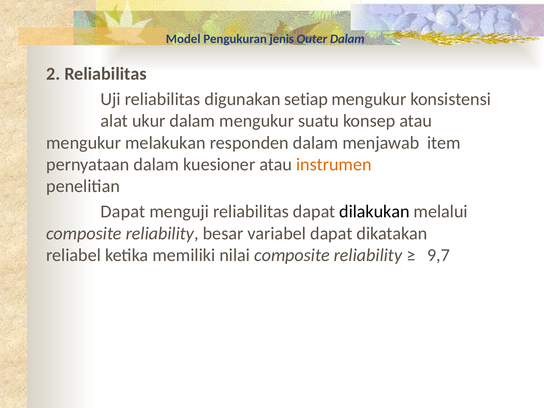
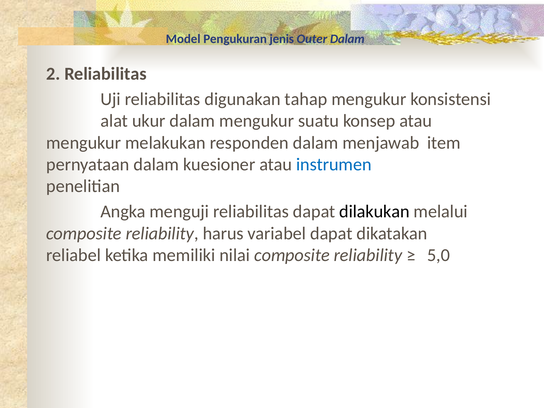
setiap: setiap -> tahap (306, 99)
instrumen colour: orange -> blue (334, 164)
Dapat: Dapat -> Angka (123, 212)
besar: besar -> harus (223, 233)
9,7: 9,7 -> 5,0 (438, 255)
